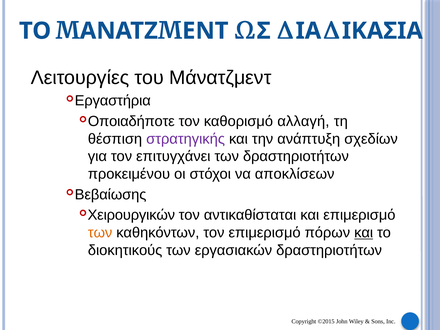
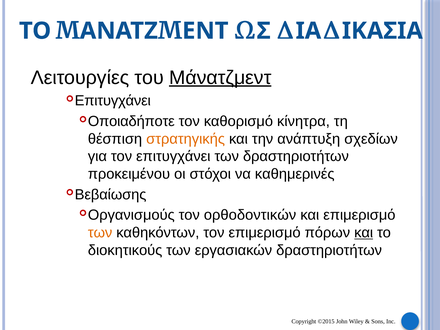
Μάνατζμεντ underline: none -> present (220, 78)
Εργαστήρια: Εργαστήρια -> Επιτυγχάνει (113, 101)
αλλαγή: αλλαγή -> κίνητρα (303, 121)
στρατηγικής colour: purple -> orange (186, 139)
αποκλίσεων: αποκλίσεων -> καθημερινές (295, 174)
Χειρουργικών: Χειρουργικών -> Οργανισμούς (131, 215)
αντικαθίσταται: αντικαθίσταται -> ορθοδοντικών (250, 215)
